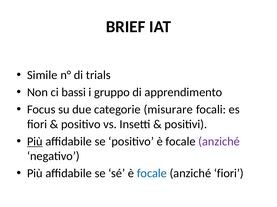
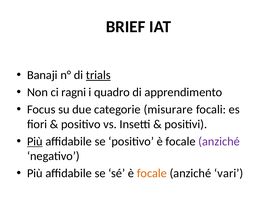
Simile: Simile -> Banaji (42, 75)
trials underline: none -> present (98, 75)
bassi: bassi -> ragni (74, 93)
gruppo: gruppo -> quadro (112, 93)
focale colour: blue -> orange (152, 174)
anziché fiori: fiori -> vari (229, 174)
